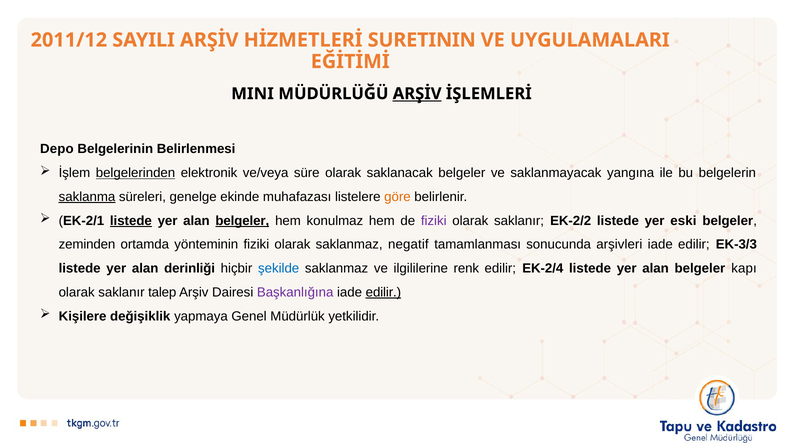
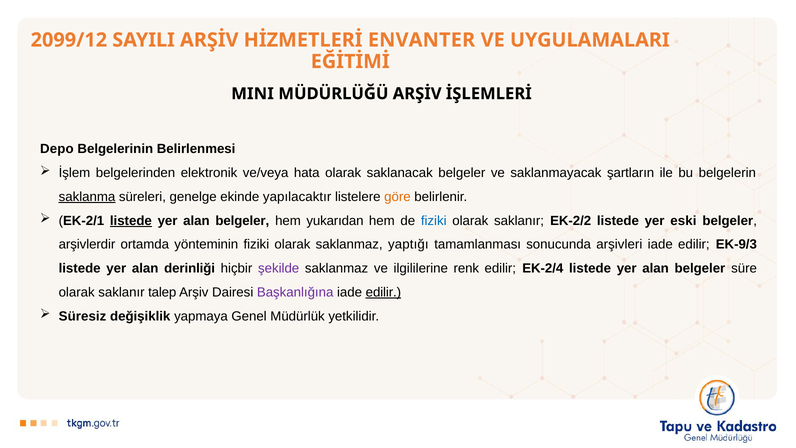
2011/12: 2011/12 -> 2099/12 (69, 40)
SURETININ: SURETININ -> ENVANTER (422, 40)
ARŞİV underline: present -> none (417, 94)
belgelerinden underline: present -> none (136, 173)
süre: süre -> hata (307, 173)
yangına: yangına -> şartların (631, 173)
muhafazası: muhafazası -> yapılacaktır (297, 197)
belgeler underline: present -> none (242, 221)
konulmaz: konulmaz -> yukarıdan (335, 221)
fiziki colour: purple -> blue (434, 221)
zeminden: zeminden -> arşivlerdir (87, 244)
negatif: negatif -> yaptığı (408, 244)
EK-3/3: EK-3/3 -> EK-9/3 (736, 244)
şekilde colour: blue -> purple (279, 268)
kapı: kapı -> süre (744, 268)
Kişilere: Kişilere -> Süresiz (83, 316)
